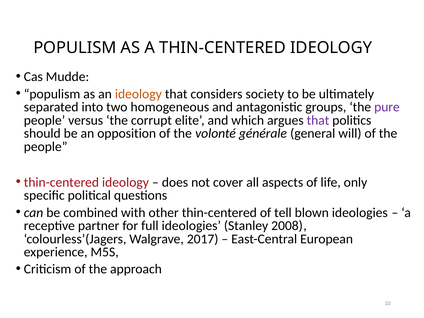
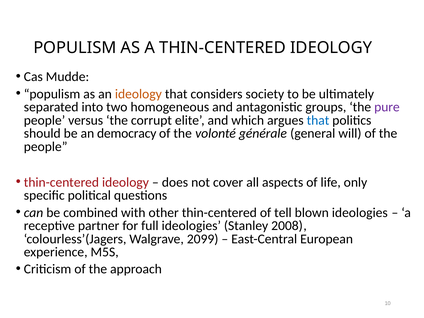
that colour: purple -> blue (318, 120)
opposition: opposition -> democracy (127, 133)
2017: 2017 -> 2099 (203, 239)
